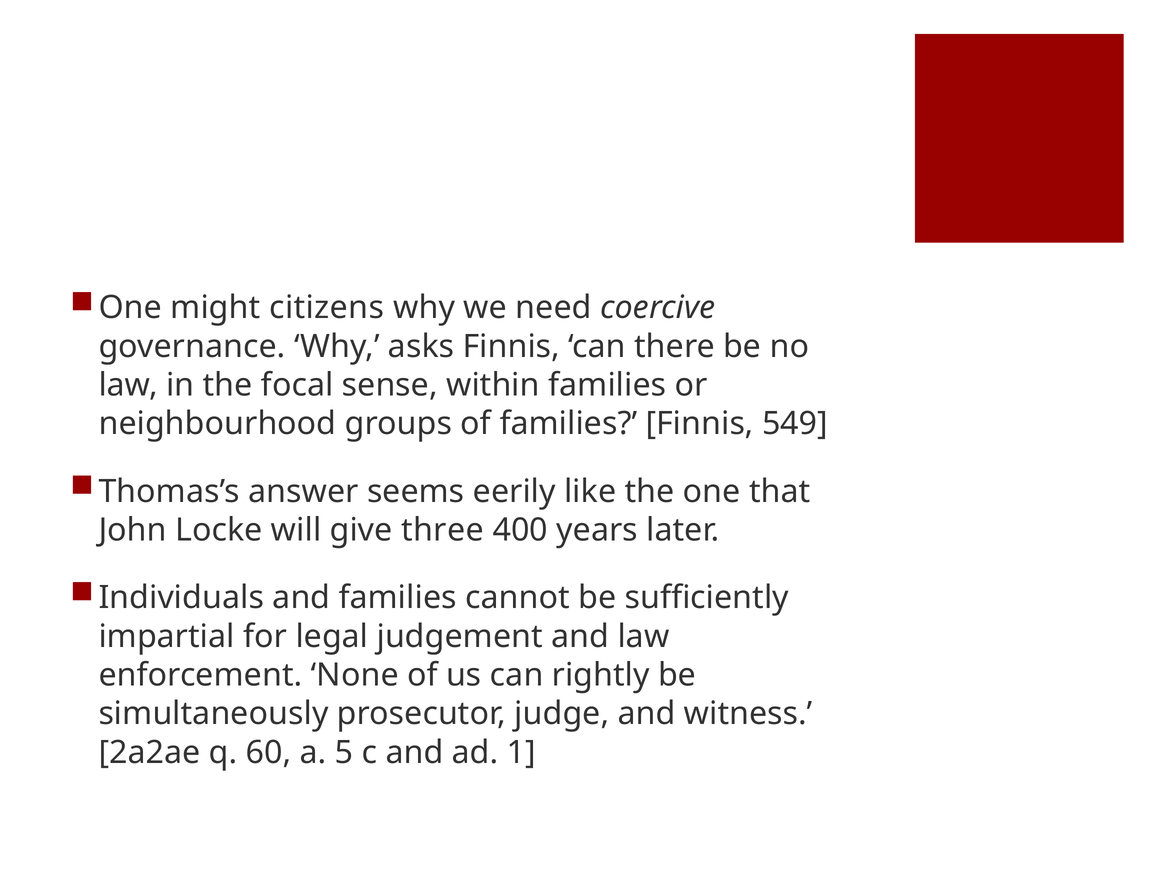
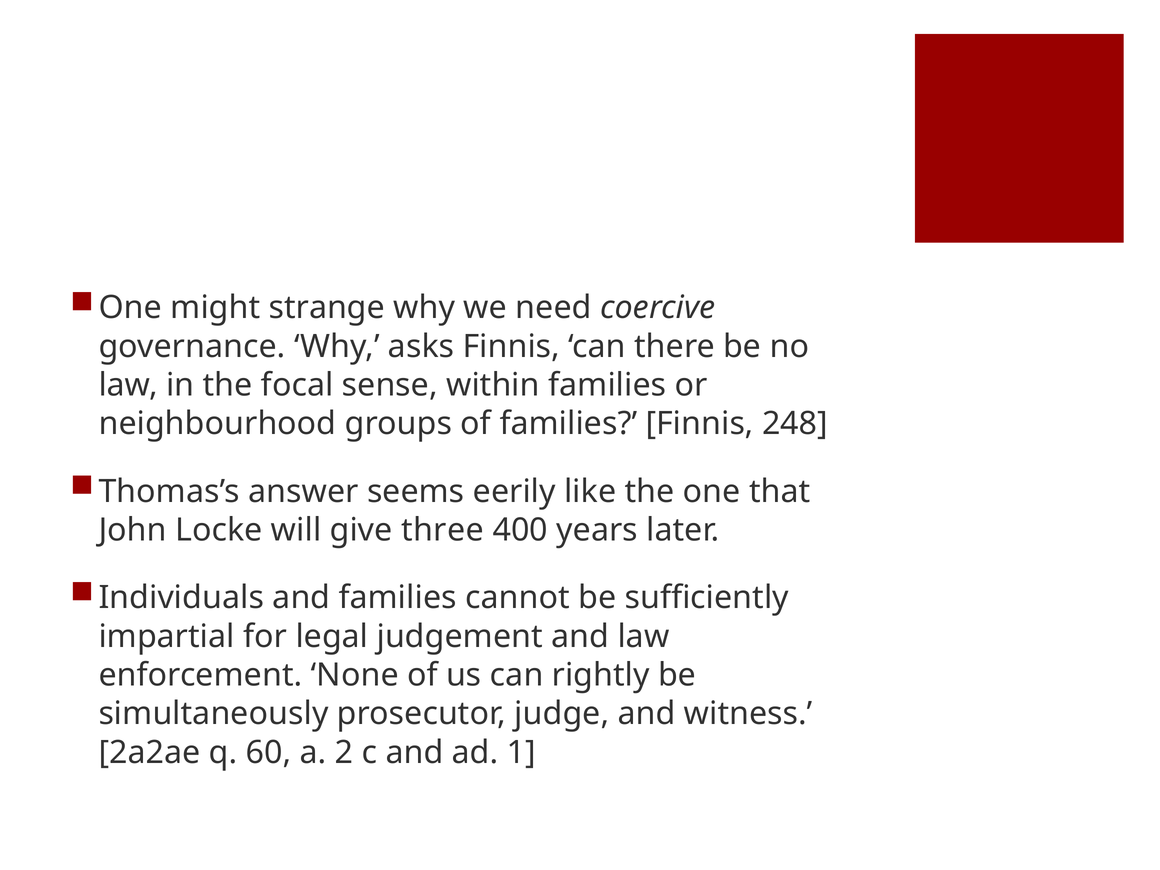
citizens: citizens -> strange (327, 308)
549: 549 -> 248 (795, 424)
5: 5 -> 2 (344, 753)
